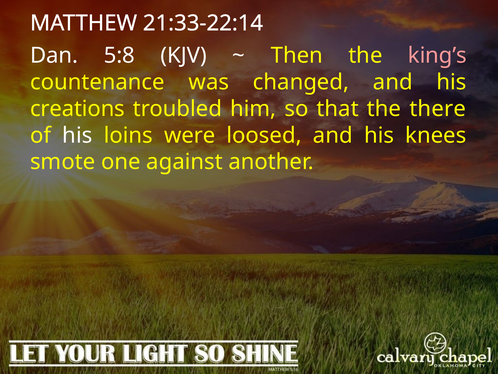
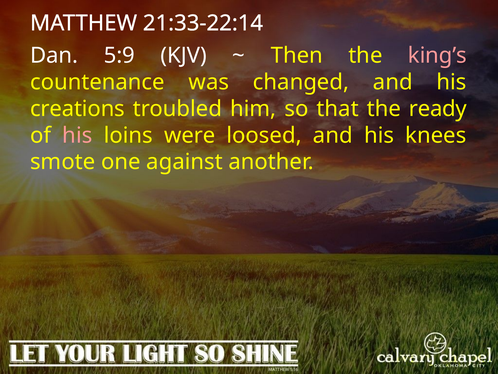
5:8: 5:8 -> 5:9 (119, 56)
there: there -> ready (438, 109)
his colour: white -> pink (77, 135)
